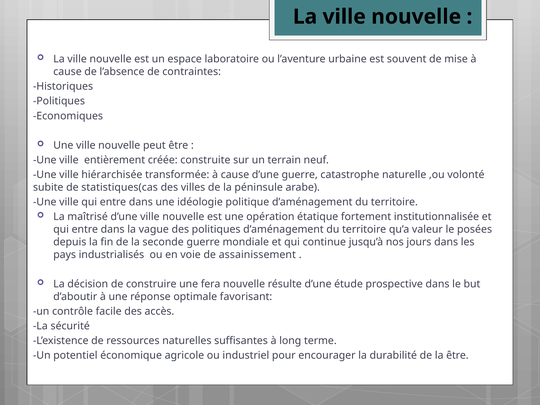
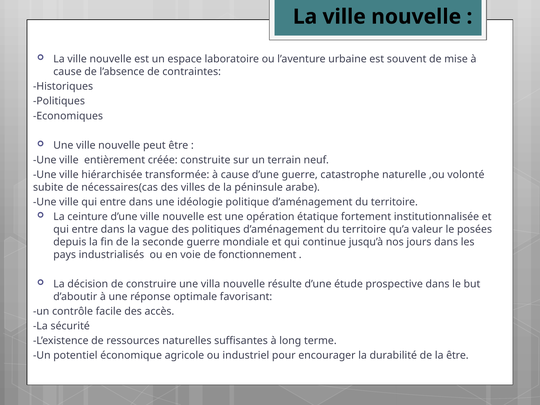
statistiques(cas: statistiques(cas -> nécessaires(cas (120, 187)
maîtrisé: maîtrisé -> ceinture (88, 217)
assainissement: assainissement -> fonctionnement (257, 255)
fera: fera -> villa (211, 284)
